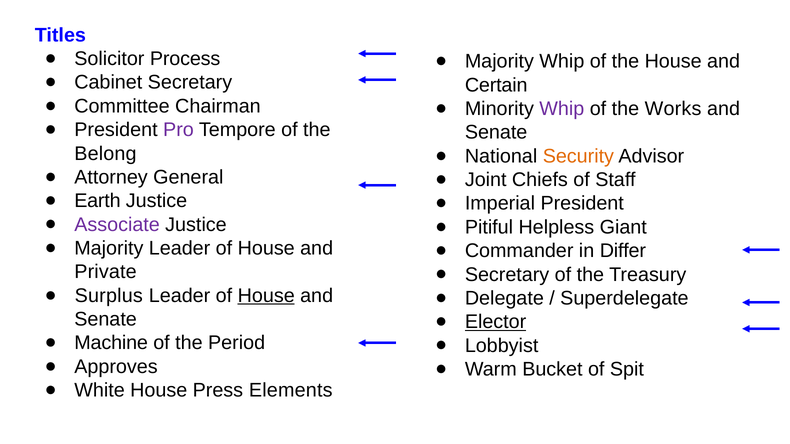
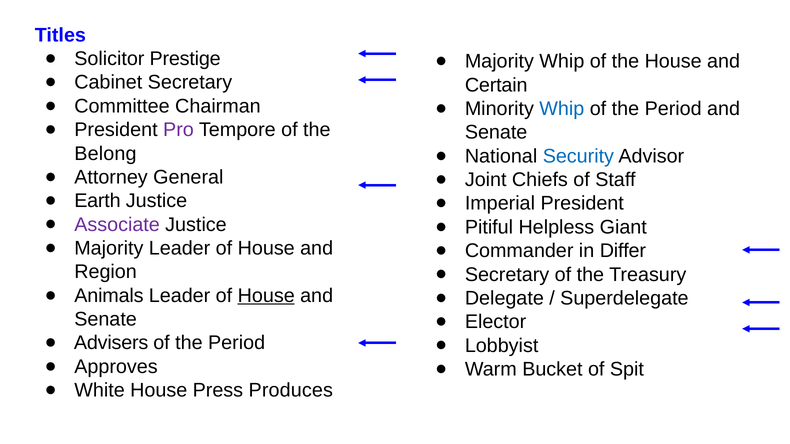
Process: Process -> Prestige (185, 59)
Whip colour: purple -> blue (562, 109)
Works: Works -> Period (673, 109)
Security colour: orange -> blue (578, 156)
Private: Private -> Region (106, 272)
Surplus: Surplus -> Animals (109, 296)
Elector underline: present -> none (496, 322)
Machine: Machine -> Advisers (111, 343)
Elements: Elements -> Produces (291, 391)
